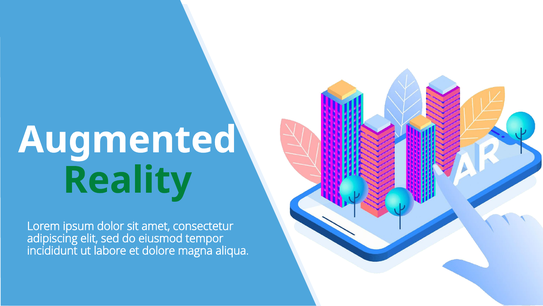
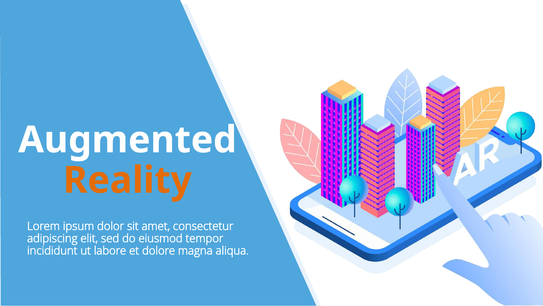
Reality colour: green -> orange (127, 180)
